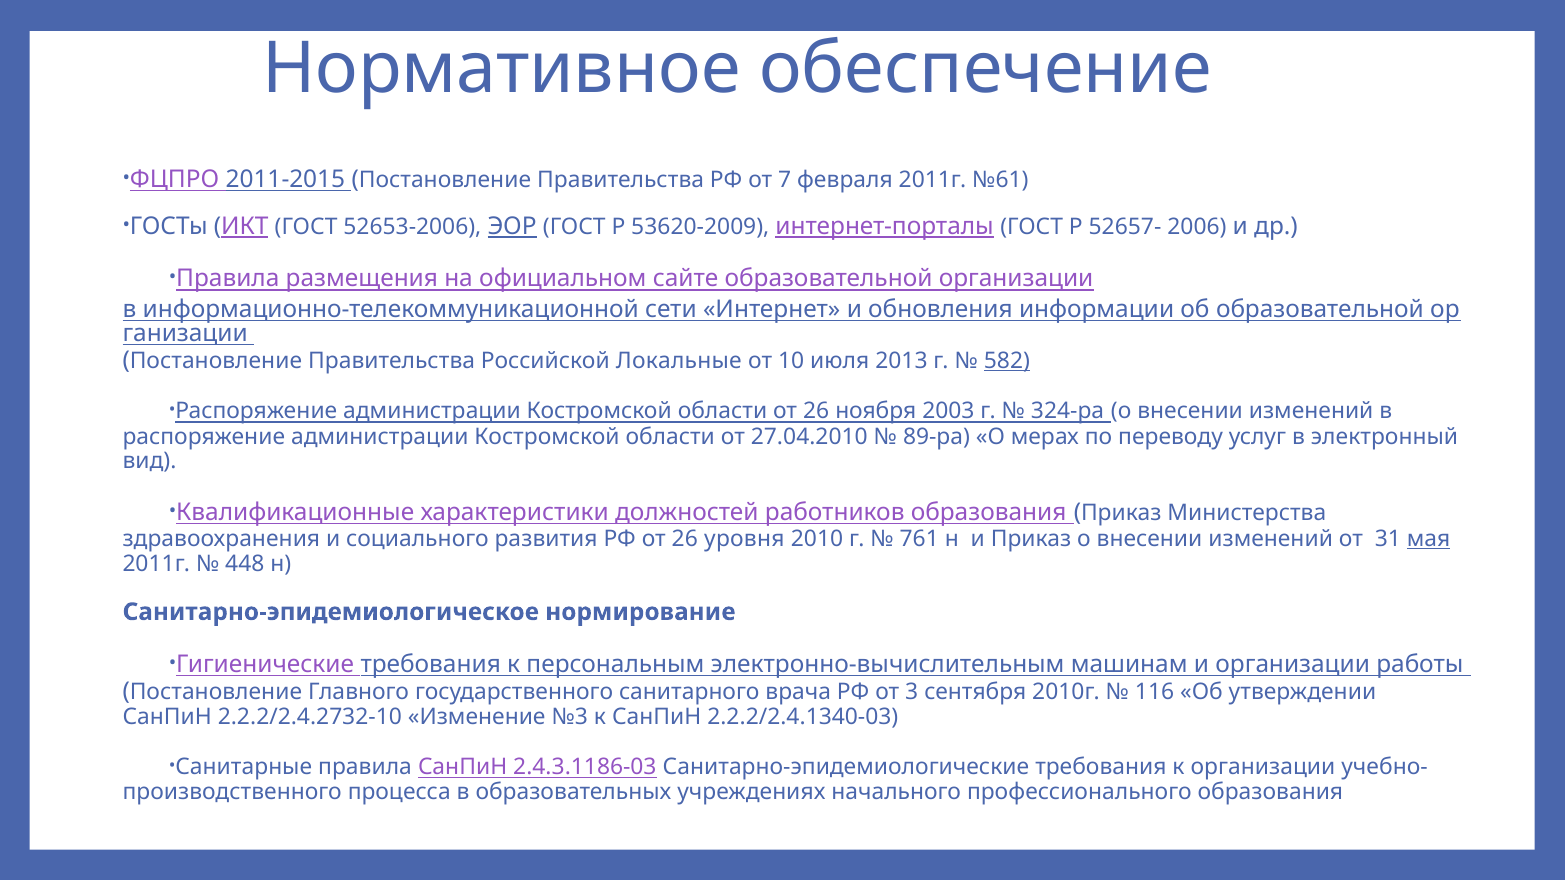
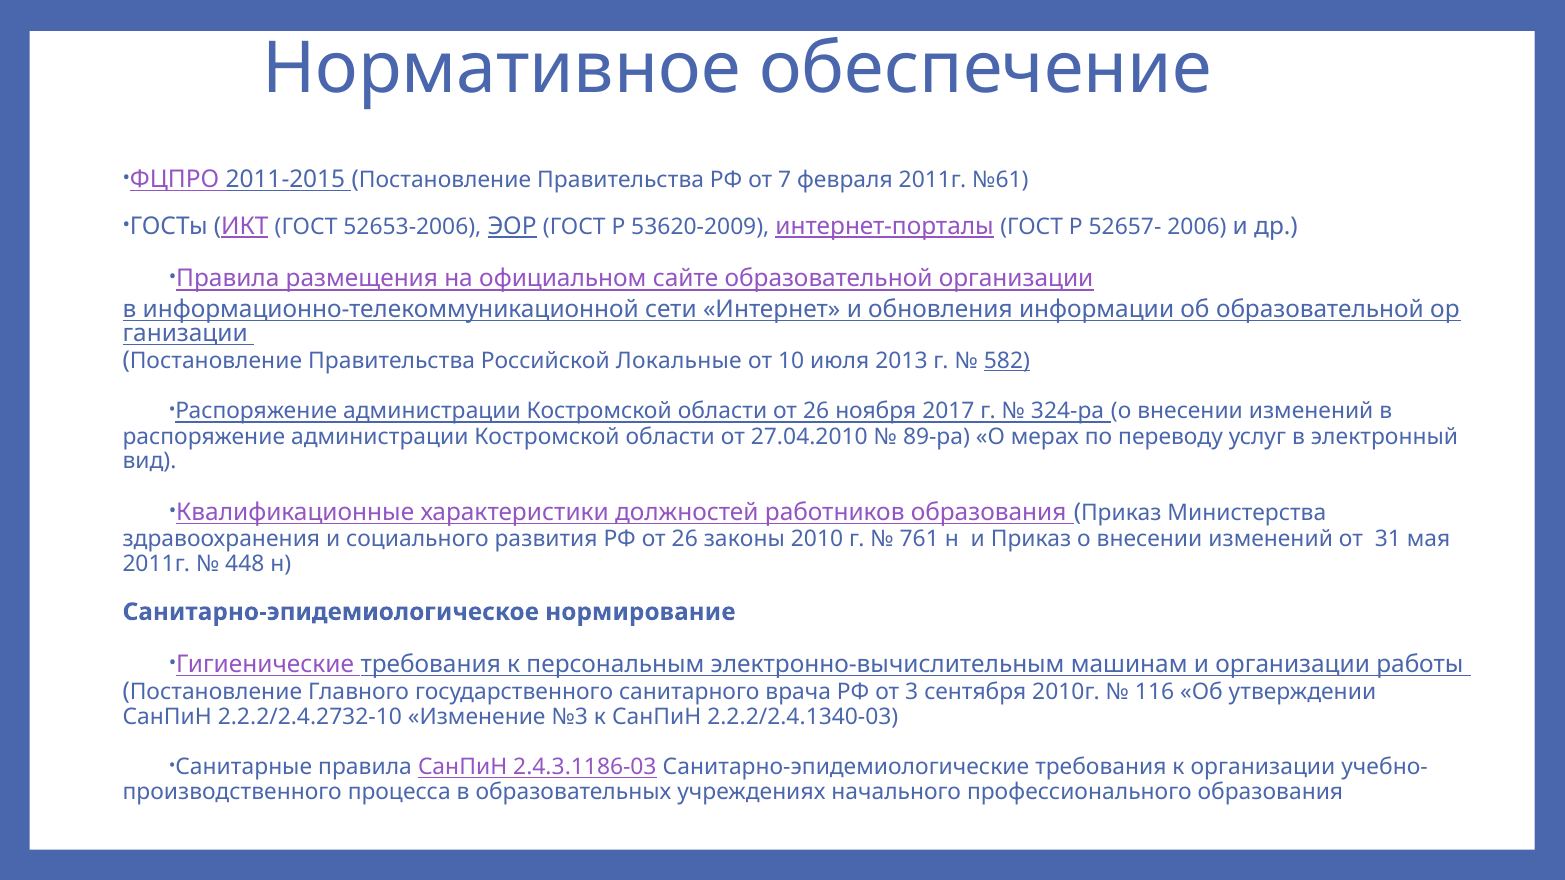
2003: 2003 -> 2017 (948, 411)
уровня: уровня -> законы (744, 539)
мая underline: present -> none (1429, 539)
